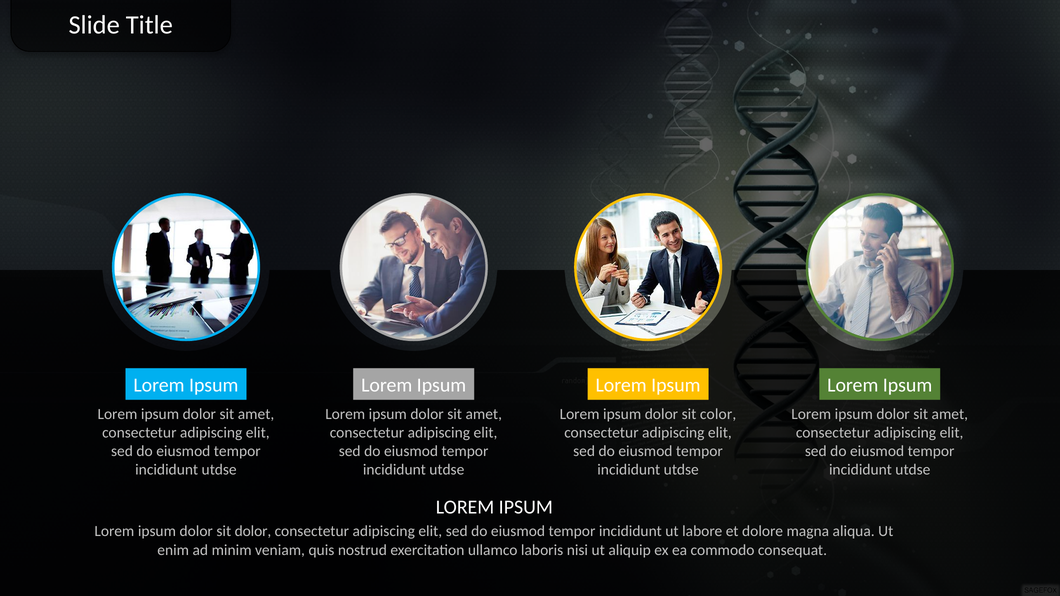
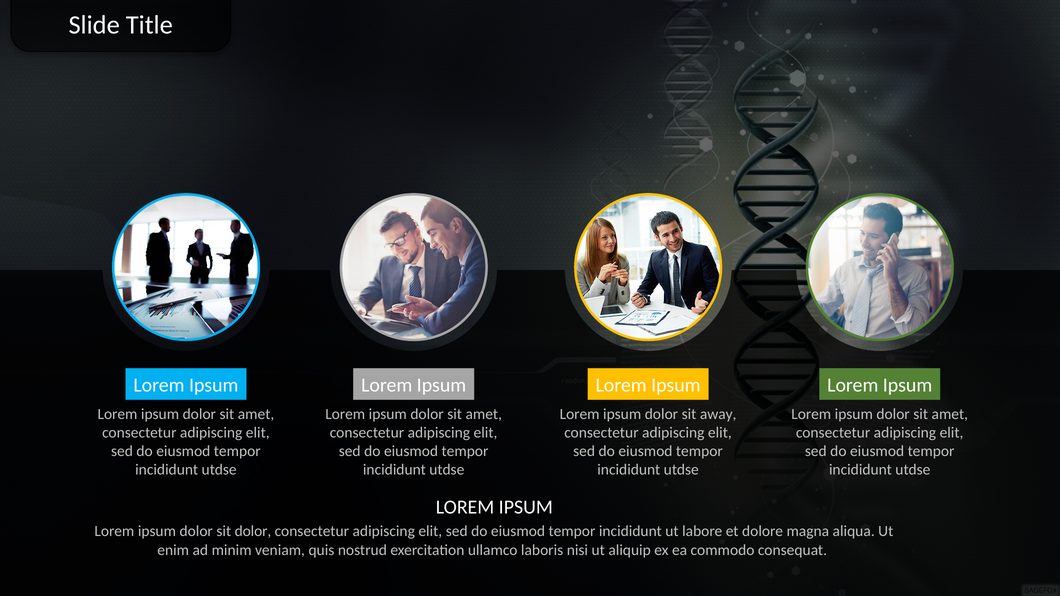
color: color -> away (718, 414)
